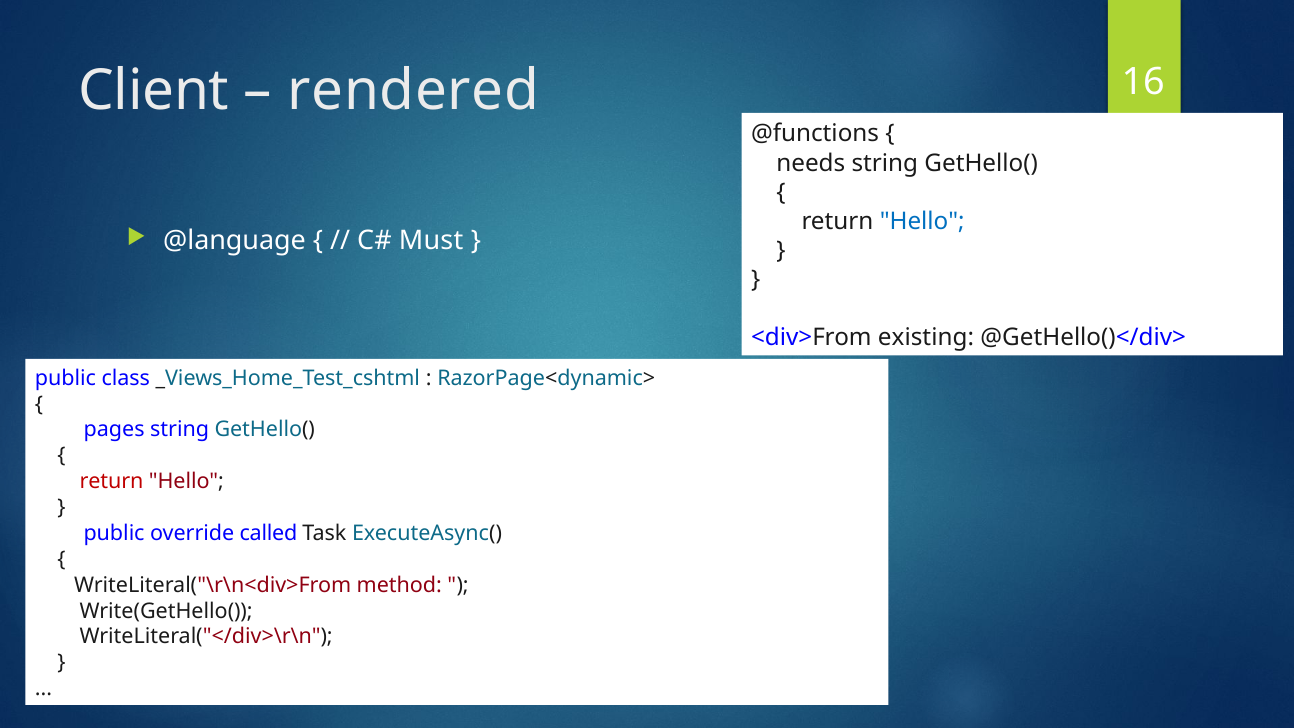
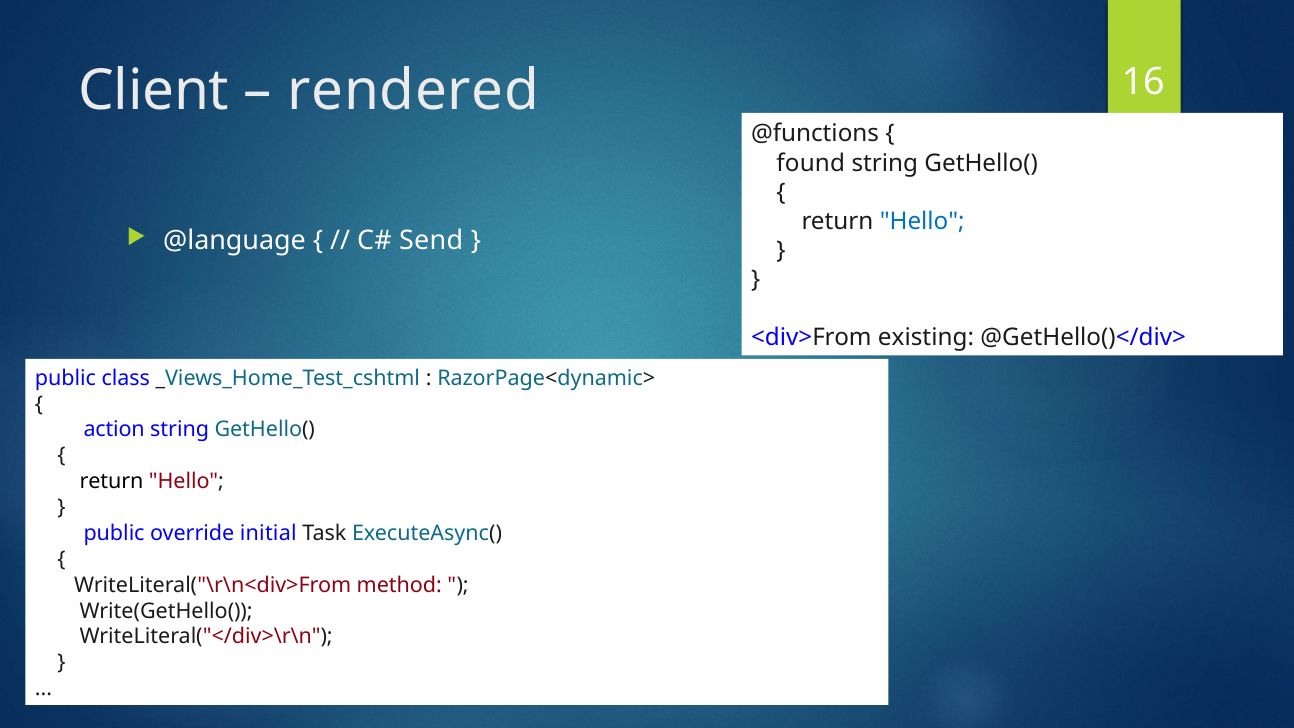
needs: needs -> found (811, 163)
Must: Must -> Send (431, 241)
pages: pages -> action (114, 430)
return colour: red -> black (112, 482)
called: called -> initial (268, 533)
